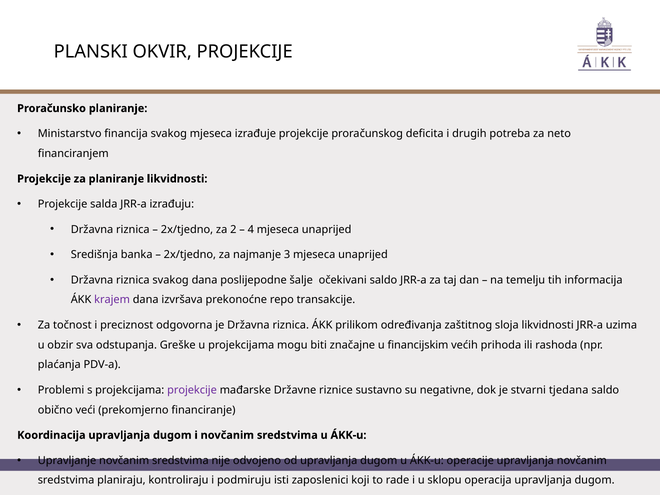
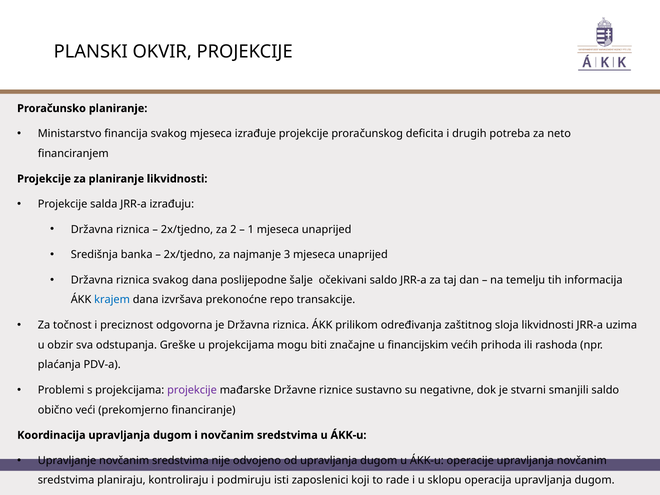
4: 4 -> 1 (251, 229)
krajem colour: purple -> blue (112, 300)
tjedana: tjedana -> smanjili (569, 390)
